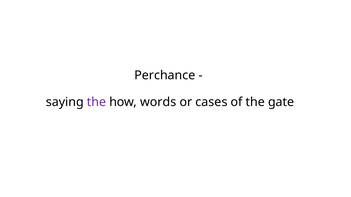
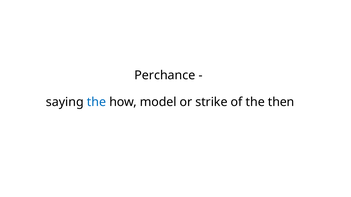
the colour: purple -> blue (97, 102)
words: words -> model (158, 102)
cases: cases -> strike (211, 102)
gate: gate -> then (281, 102)
